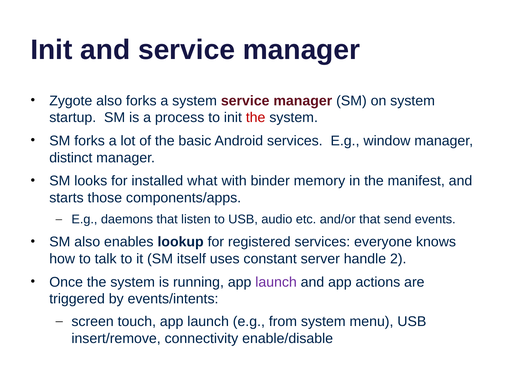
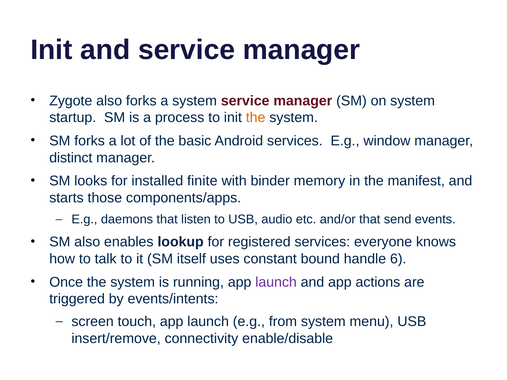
the colour: red -> orange (256, 118)
what: what -> finite (202, 181)
server: server -> bound (320, 259)
2: 2 -> 6 (398, 259)
